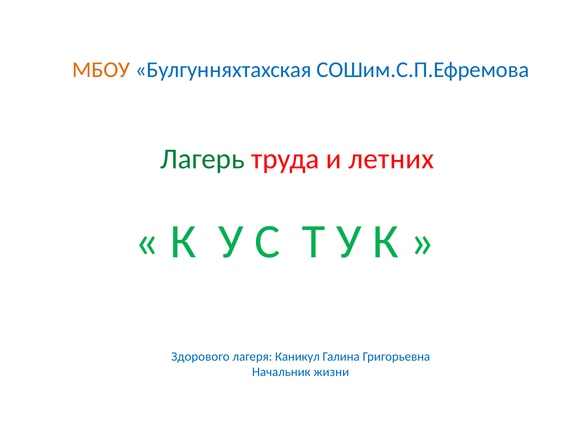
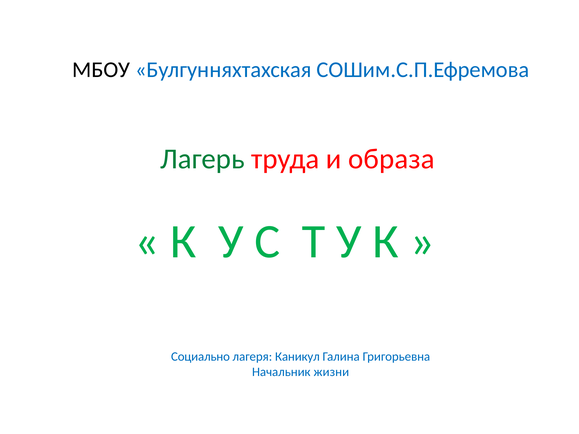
МБОУ colour: orange -> black (101, 70)
летних: летних -> образа (391, 159)
Здорового: Здорового -> Социально (200, 357)
